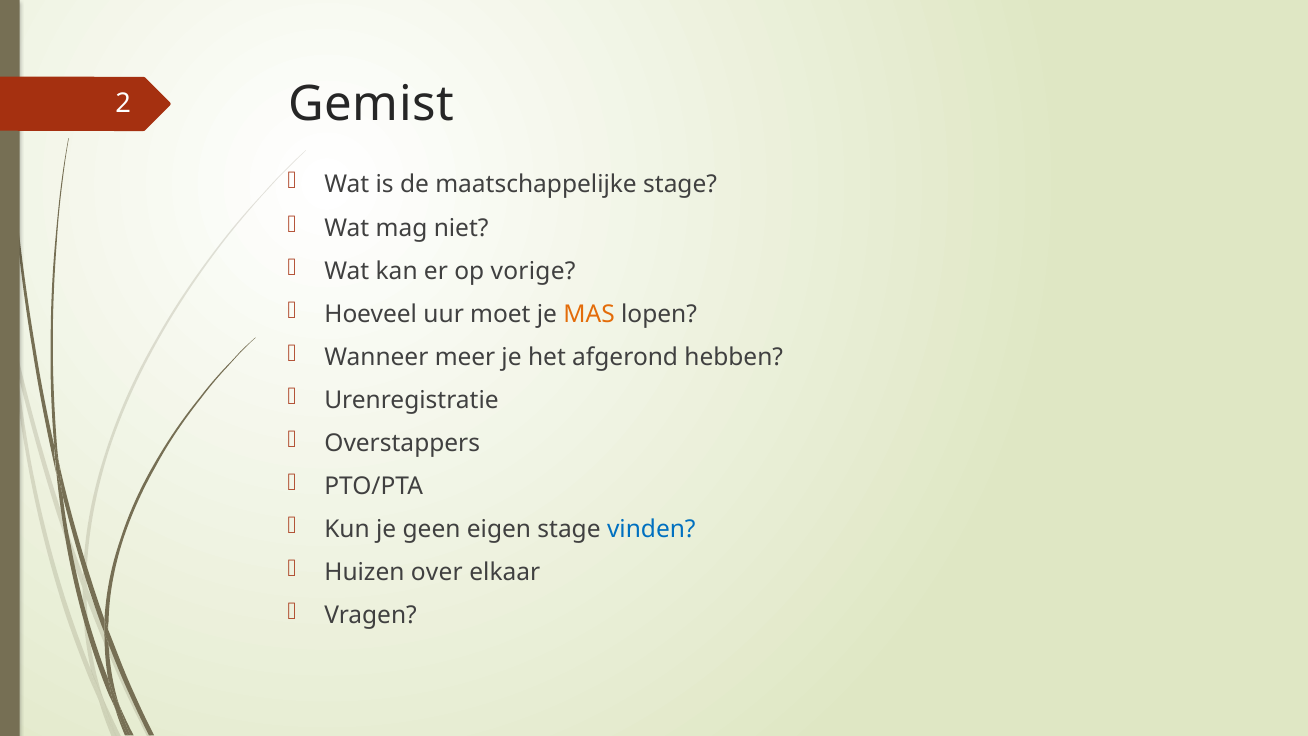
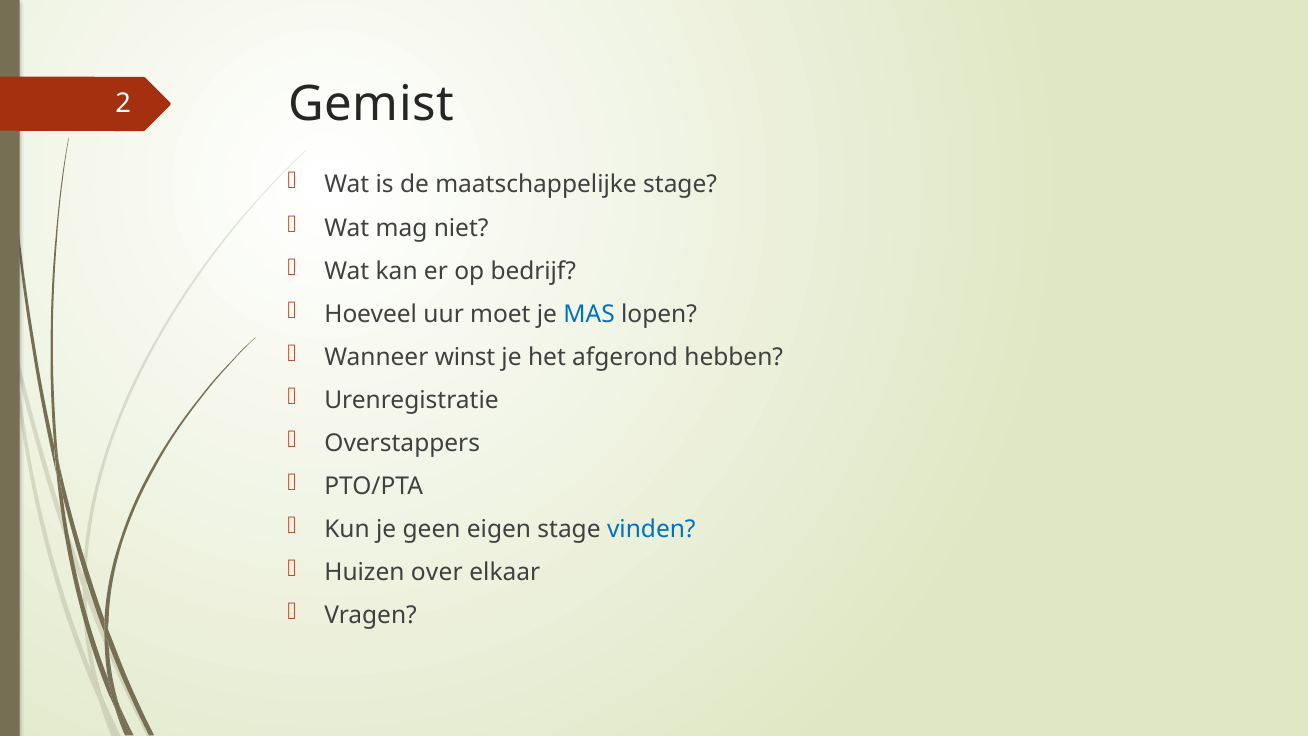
vorige: vorige -> bedrijf (533, 271)
MAS colour: orange -> blue (589, 314)
meer: meer -> winst (465, 357)
